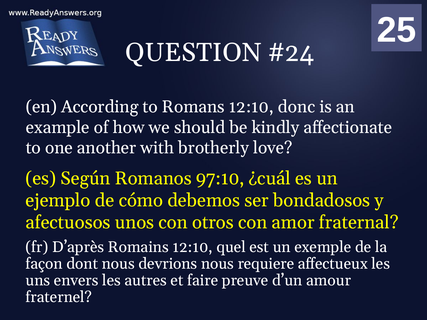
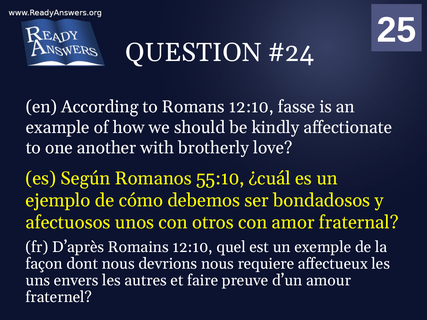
donc: donc -> fasse (297, 107)
97:10: 97:10 -> 55:10 (220, 178)
